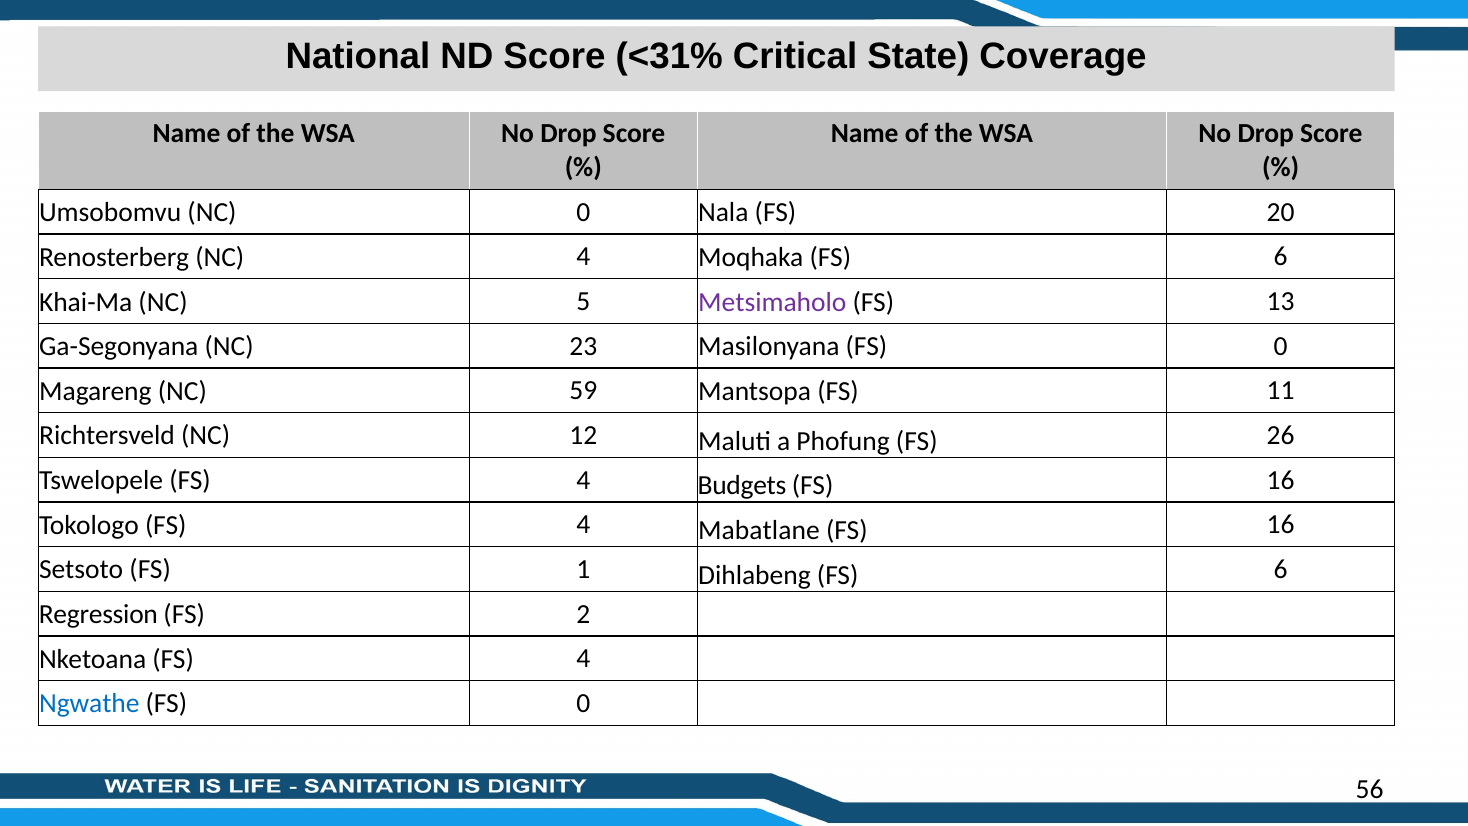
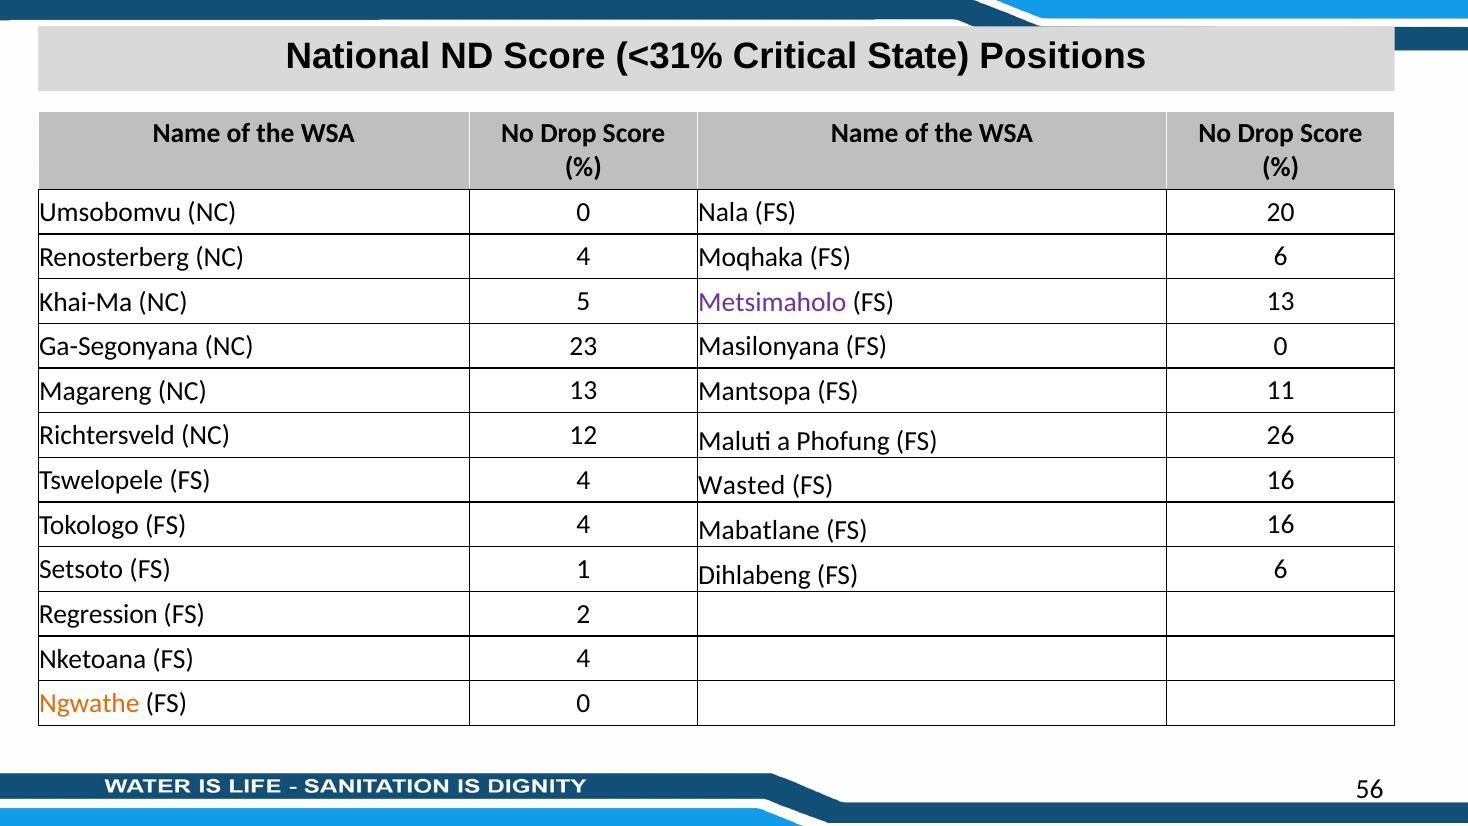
Coverage: Coverage -> Positions (1063, 56)
NC 59: 59 -> 13 (583, 391)
Budgets: Budgets -> Wasted (742, 485)
Ngwathe colour: blue -> orange (89, 704)
